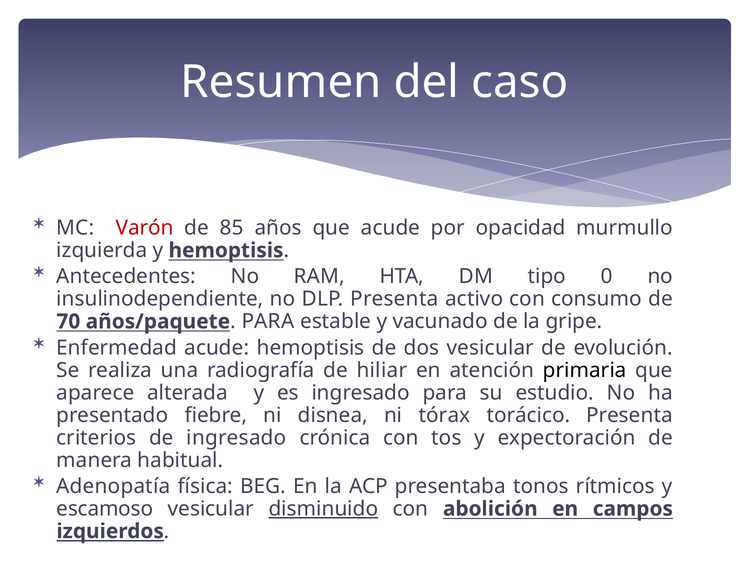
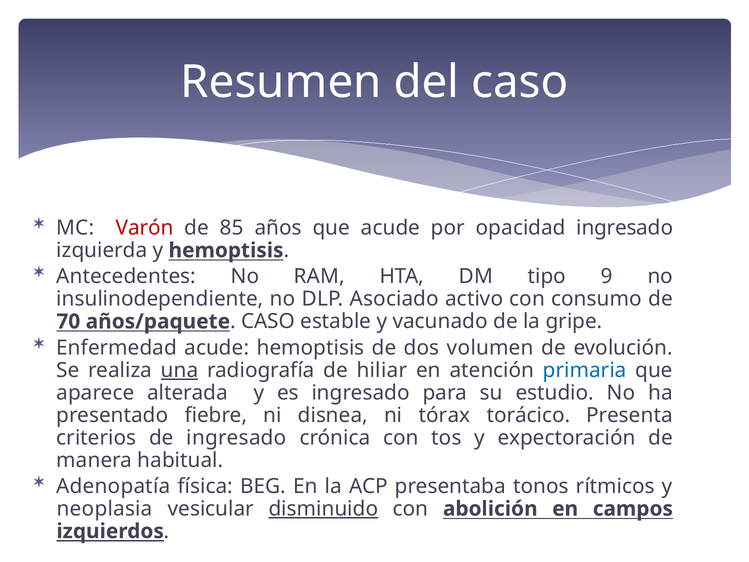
opacidad murmullo: murmullo -> ingresado (625, 228)
0: 0 -> 9 (607, 276)
DLP Presenta: Presenta -> Asociado (394, 299)
PARA: PARA -> CASO (268, 321)
dos vesicular: vesicular -> volumen (490, 348)
una underline: none -> present (180, 370)
primaria colour: black -> blue (585, 370)
escamoso: escamoso -> neoplasia (105, 509)
